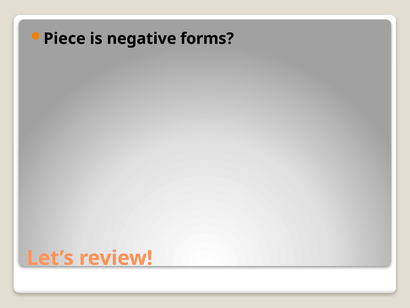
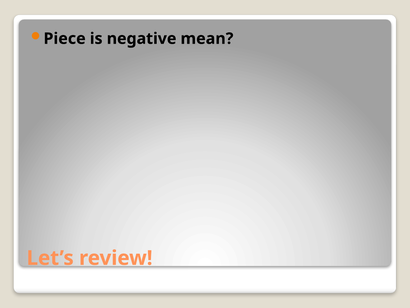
forms: forms -> mean (207, 39)
